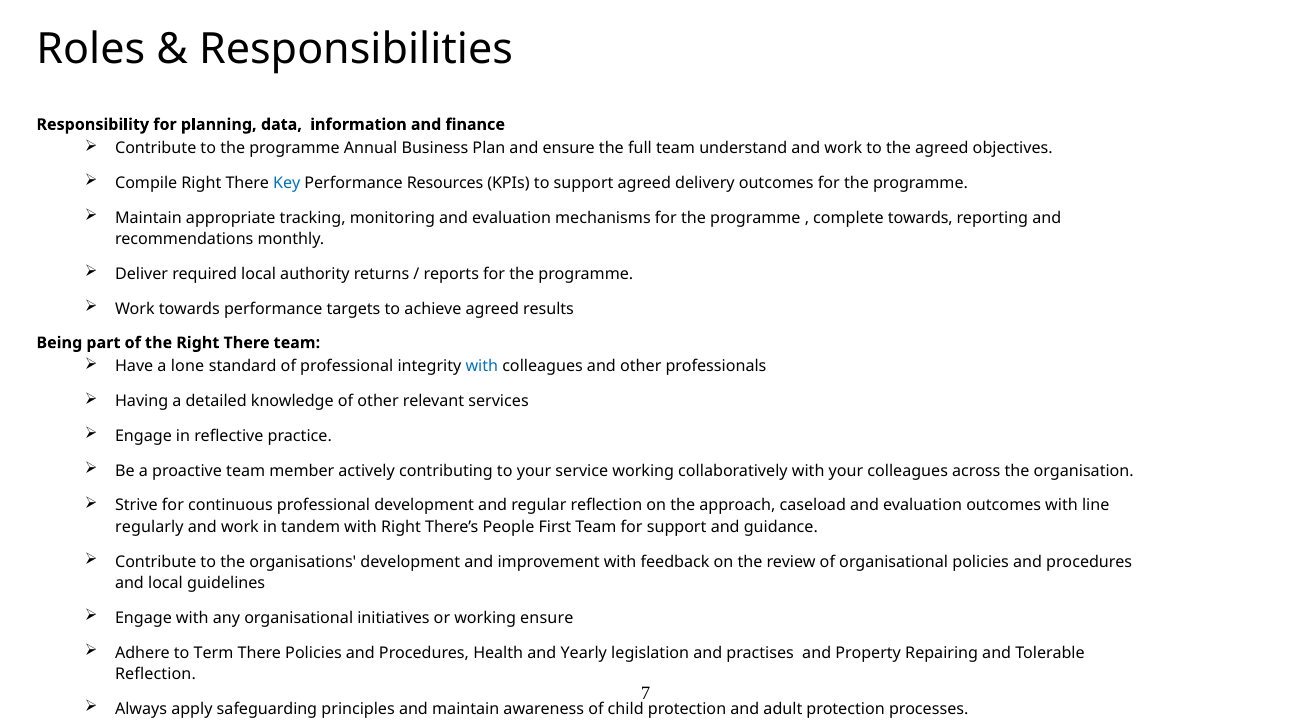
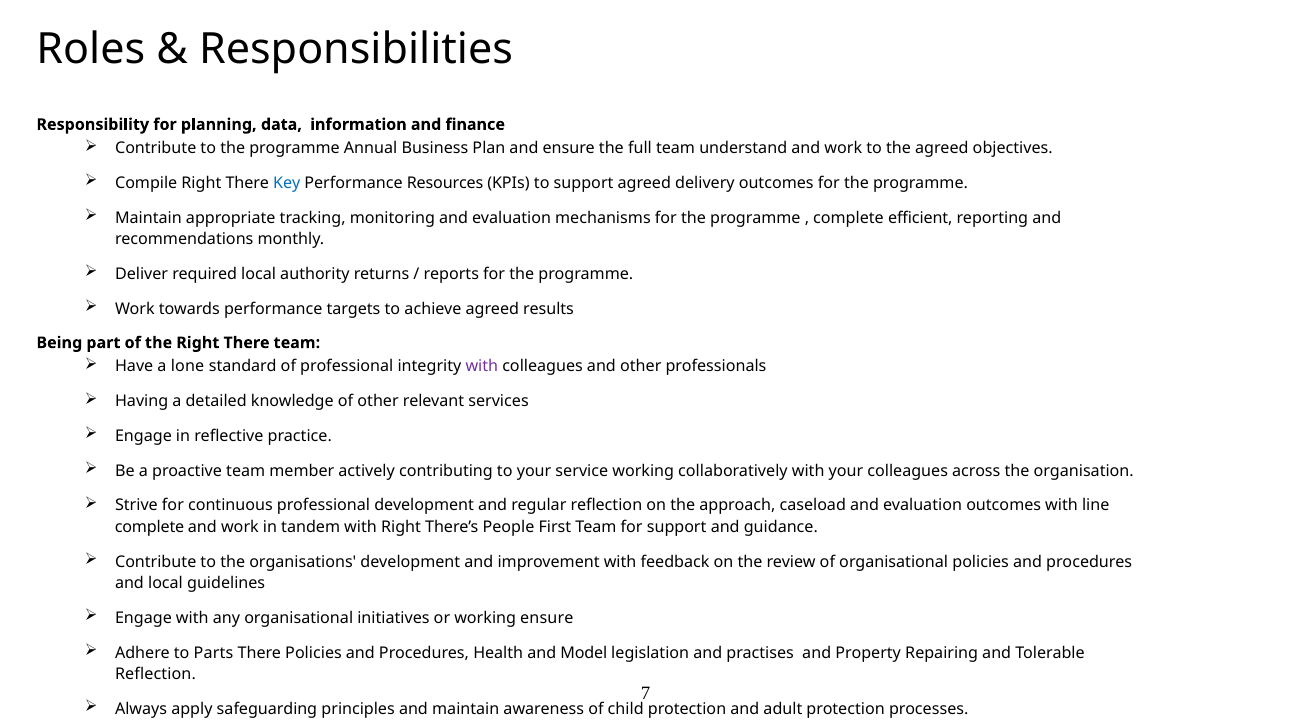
complete towards: towards -> efficient (920, 218)
with colour: blue -> purple (482, 367)
regularly: regularly -> complete (150, 527)
Term: Term -> Parts (213, 653)
Yearly: Yearly -> Model (584, 653)
